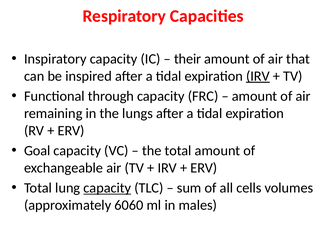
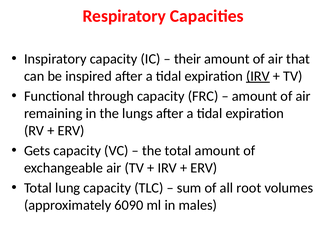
Goal: Goal -> Gets (37, 151)
capacity underline: present -> none (107, 188)
cells: cells -> root (249, 188)
6060: 6060 -> 6090 (129, 205)
